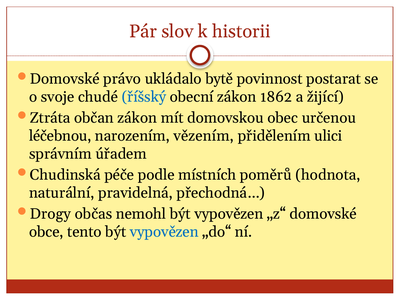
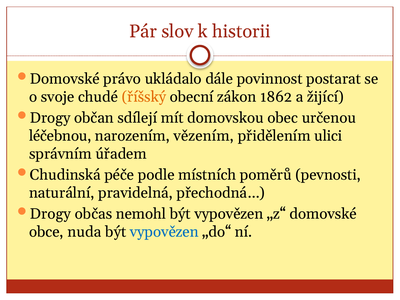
bytě: bytě -> dále (219, 79)
říšský colour: blue -> orange (144, 97)
Ztráta: Ztráta -> Drogy (50, 118)
občan zákon: zákon -> sdílejí (137, 118)
hodnota: hodnota -> pevnosti (328, 175)
tento: tento -> nuda (84, 232)
